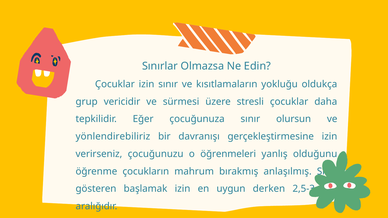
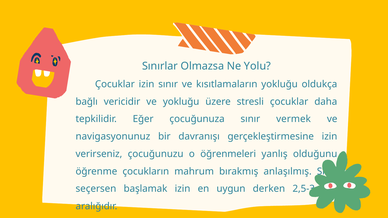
Edin: Edin -> Yolu (257, 66)
grup: grup -> bağlı (87, 102)
ve sürmesi: sürmesi -> yokluğu (181, 102)
olursun: olursun -> vermek (294, 119)
yönlendirebiliriz: yönlendirebiliriz -> navigasyonunuz (113, 137)
gösteren: gösteren -> seçersen (96, 189)
